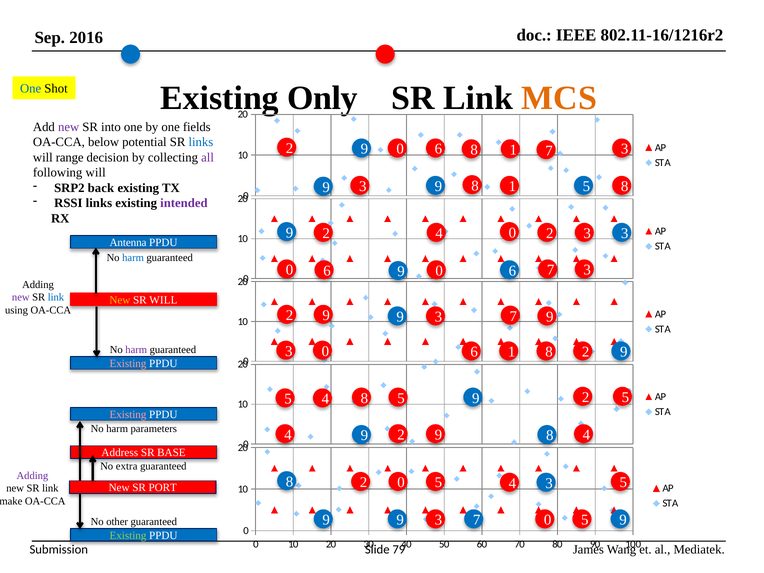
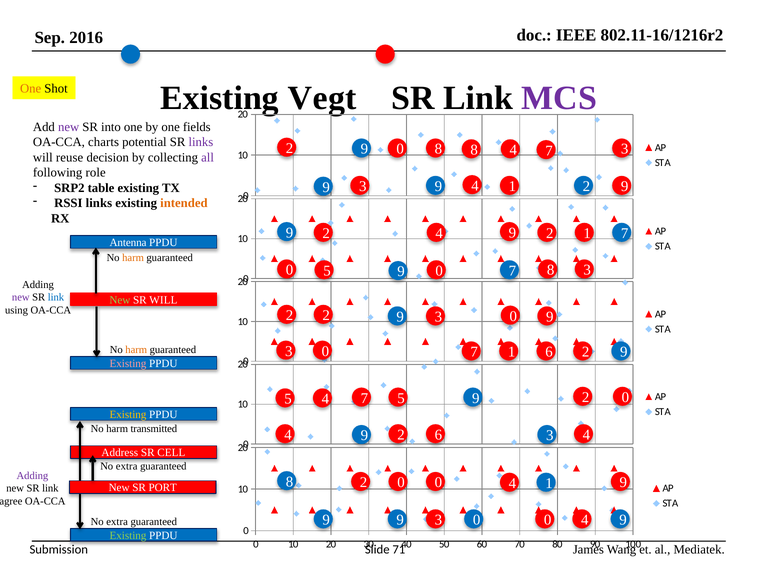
Only: Only -> Vegt (322, 98)
MCS colour: orange -> purple (559, 98)
One colour: blue -> orange (31, 89)
below: below -> charts (104, 142)
links colour: blue -> purple (201, 142)
2 0 6: 6 -> 8 (438, 149)
1: 1 -> 4 (513, 150)
range: range -> reuse (70, 157)
following will: will -> role (96, 173)
3 8: 8 -> 4 (475, 186)
8: 8 -> 9 (625, 186)
9 9 5: 5 -> 2 (586, 186)
back: back -> table (101, 188)
intended colour: purple -> orange (184, 203)
3: 3 -> 7 (625, 233)
2 4 0: 0 -> 9 (512, 233)
2 3: 3 -> 1 (587, 233)
harm colour: blue -> orange (133, 258)
6: 6 -> 5 (327, 271)
7: 7 -> 8 (551, 270)
6: 6 -> 7 (512, 271)
New colour: yellow -> light green (120, 300)
9: 9 -> 2 (326, 315)
7: 7 -> 0 (513, 316)
3 0 6: 6 -> 7 (474, 352)
8: 8 -> 6 (549, 352)
harm colour: purple -> orange (136, 350)
5 4 8: 8 -> 7 (364, 398)
5 2 5: 5 -> 0 (625, 397)
Existing colour: pink -> yellow (128, 415)
parameters: parameters -> transmitted (154, 429)
4 2 9: 9 -> 6 (438, 435)
8: 8 -> 3 (550, 436)
BASE: BASE -> CELL (171, 453)
8 3: 3 -> 1 (549, 483)
2 0 5: 5 -> 0 (438, 482)
5: 5 -> 9 (623, 482)
make: make -> agree (11, 501)
9 9 7: 7 -> 0 (477, 520)
3 0 5: 5 -> 4 (585, 520)
other: other -> extra (117, 522)
79: 79 -> 71 (399, 550)
